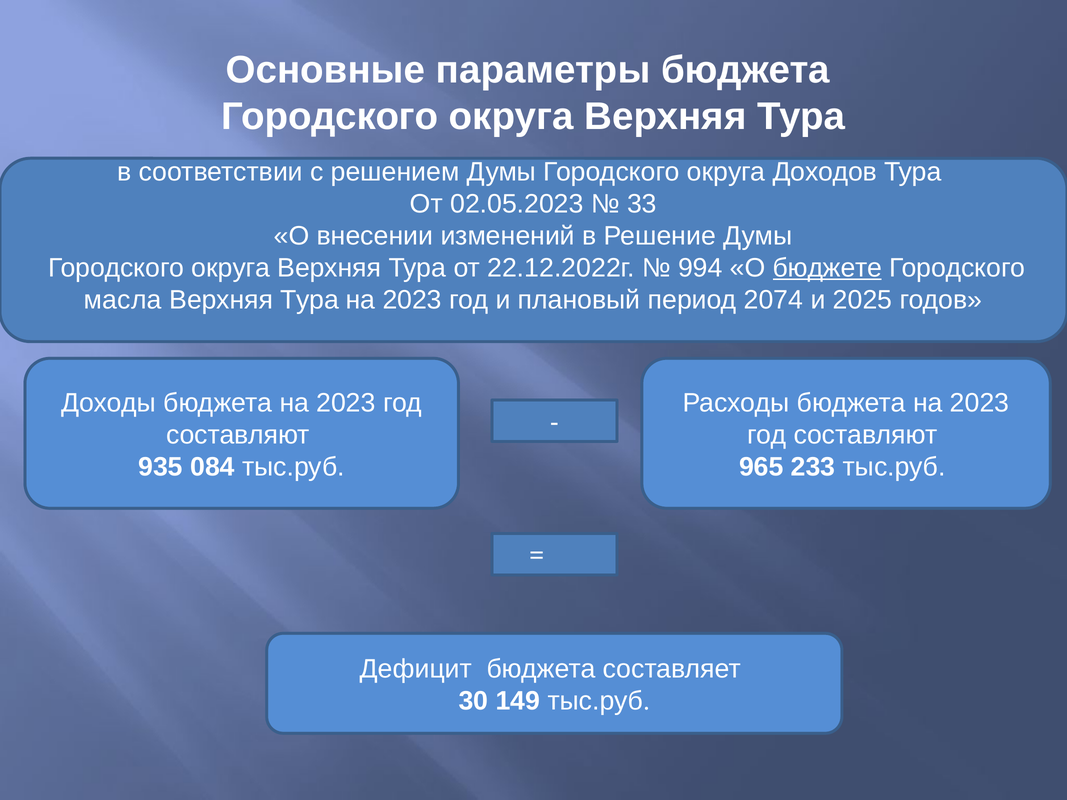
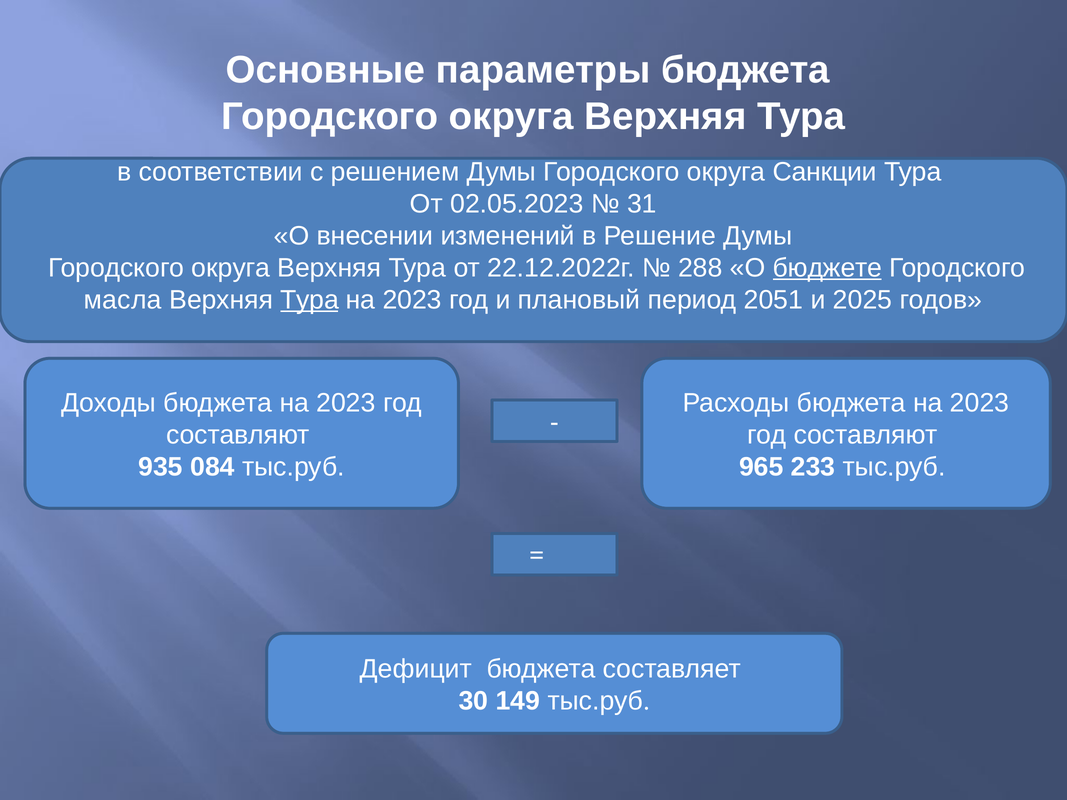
Доходов: Доходов -> Санкции (825, 172)
33: 33 -> 31 (642, 204)
994: 994 -> 288 (700, 268)
Тура underline: none -> present (310, 300)
2074: 2074 -> 2051 (774, 300)
